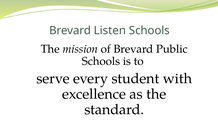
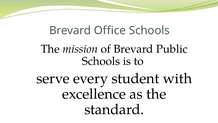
Listen: Listen -> Office (110, 30)
